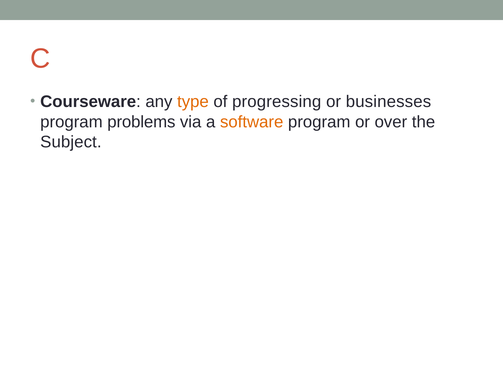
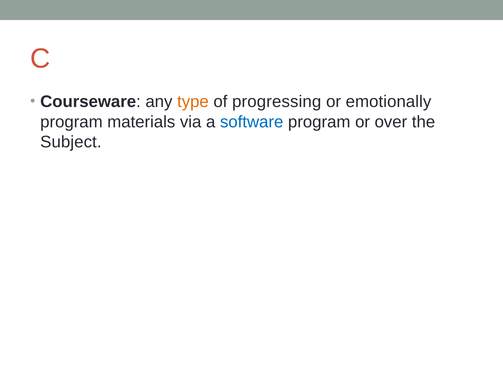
businesses: businesses -> emotionally (389, 102)
problems: problems -> materials (141, 122)
software colour: orange -> blue (252, 122)
